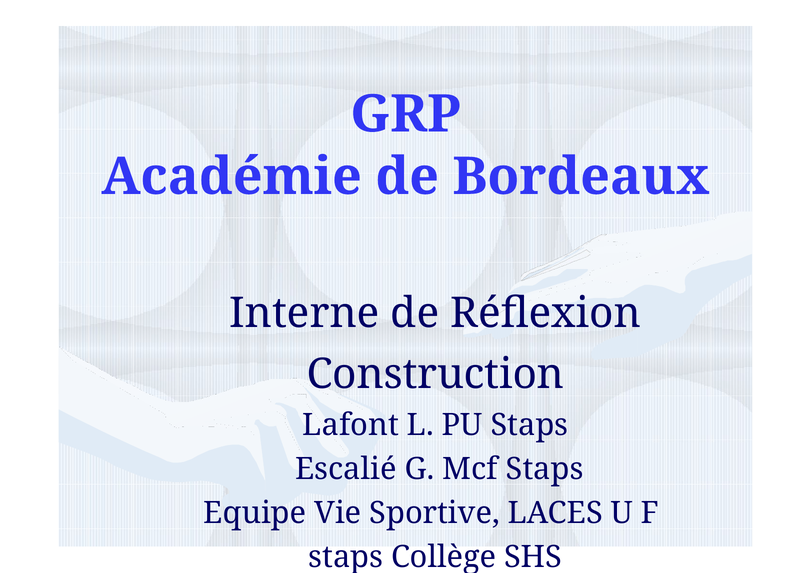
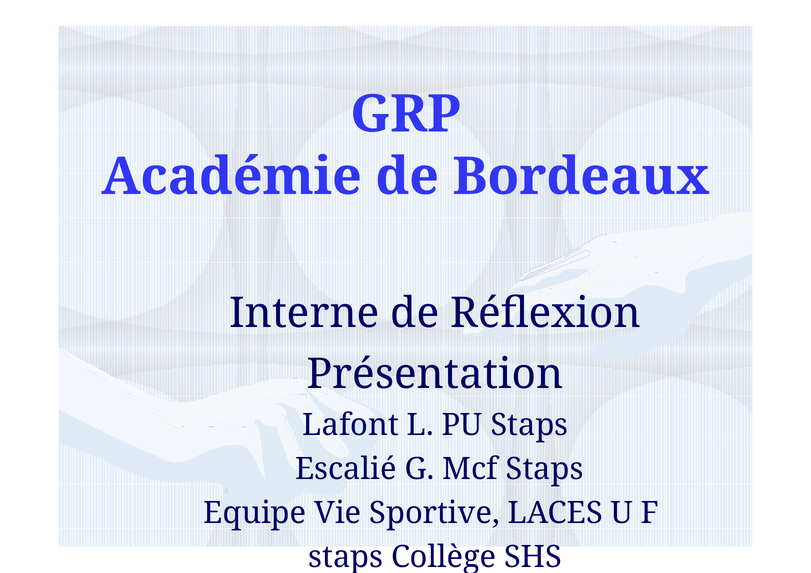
Construction: Construction -> Présentation (435, 374)
